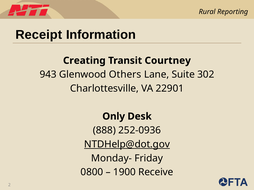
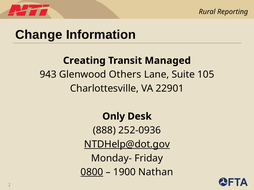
Receipt: Receipt -> Change (39, 35)
Courtney: Courtney -> Managed (168, 61)
302: 302 -> 105 (206, 75)
0800 underline: none -> present (92, 173)
Receive: Receive -> Nathan (156, 173)
